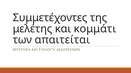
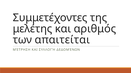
κομμάτι: κομμάτι -> αριθμός (95, 29)
